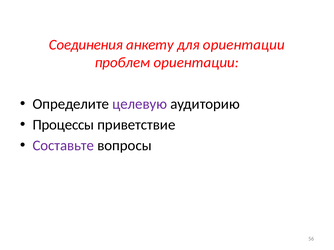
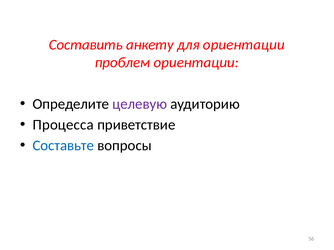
Соединения: Соединения -> Составить (86, 45)
Процессы: Процессы -> Процесса (63, 125)
Составьте colour: purple -> blue (63, 146)
